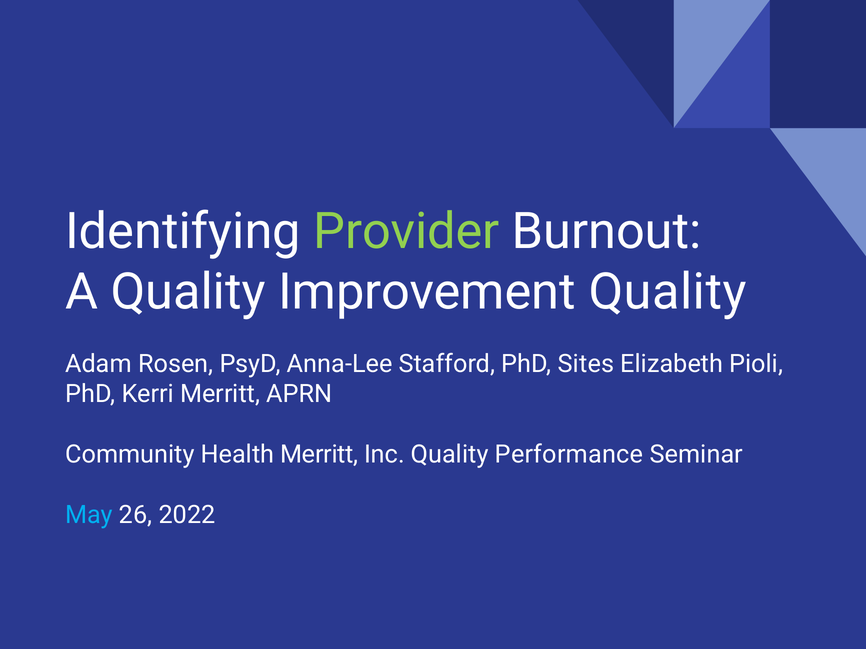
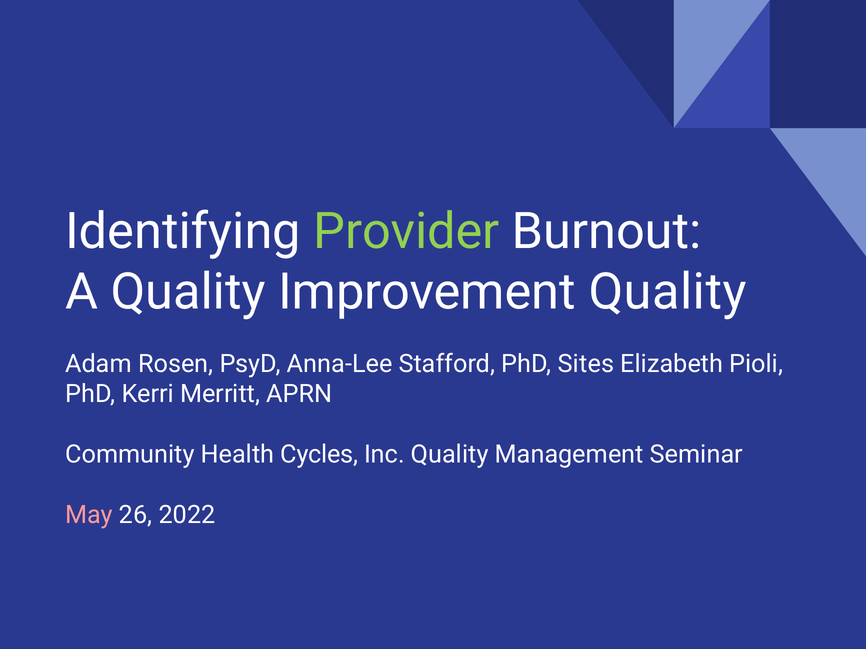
Health Merritt: Merritt -> Cycles (319, 455)
Performance: Performance -> Management (569, 455)
May colour: light blue -> pink (89, 516)
